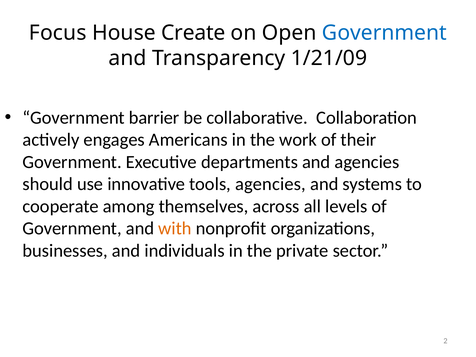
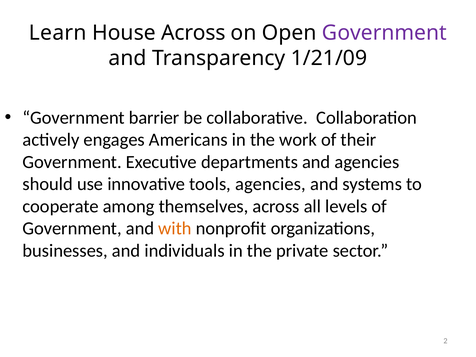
Focus: Focus -> Learn (58, 33)
House Create: Create -> Across (193, 33)
Government colour: blue -> purple (384, 33)
